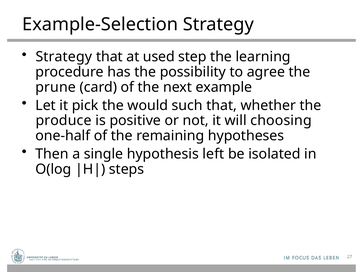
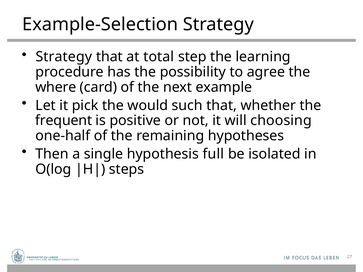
used: used -> total (159, 57)
prune: prune -> where (56, 87)
produce: produce -> frequent (64, 121)
left: left -> full (213, 154)
